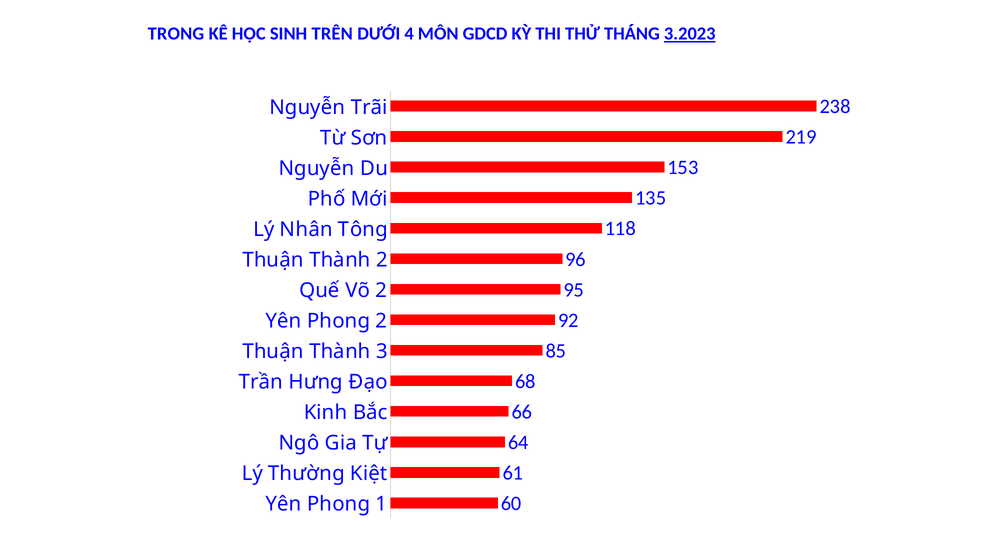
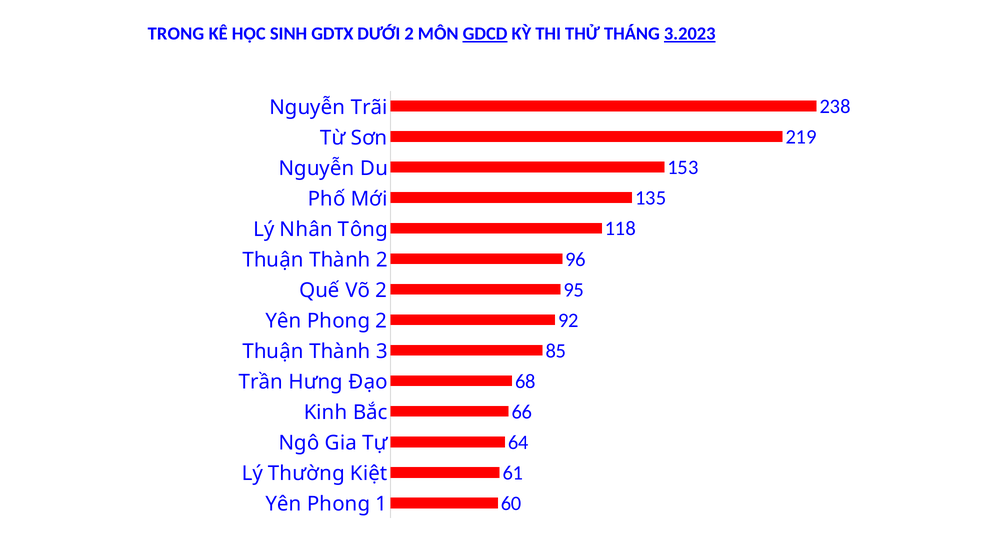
TRÊN: TRÊN -> GDTX (332, 34)
DƯỚI 4: 4 -> 2 (409, 34)
GDCD underline: none -> present (485, 34)
